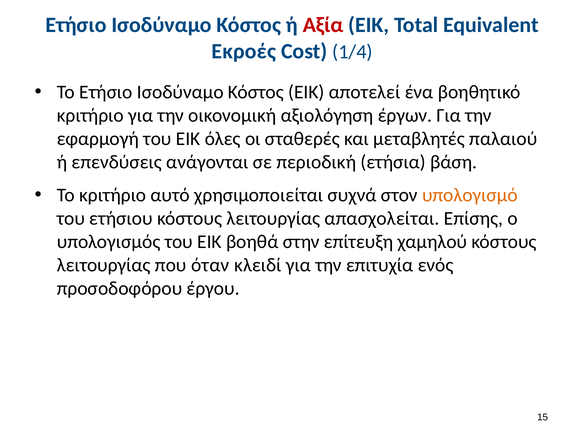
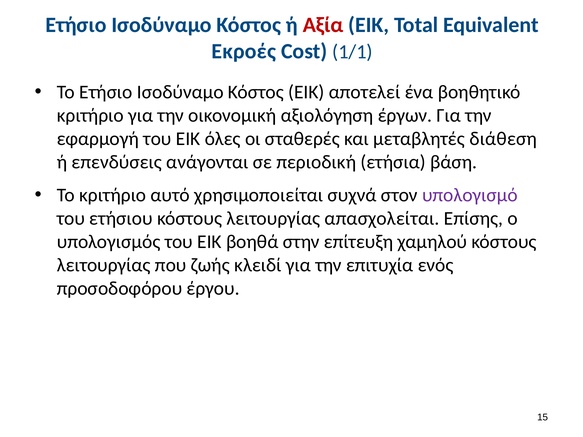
1/4: 1/4 -> 1/1 (353, 52)
παλαιού: παλαιού -> διάθεση (503, 139)
υπολογισμό colour: orange -> purple (470, 195)
όταν: όταν -> ζωής (210, 265)
